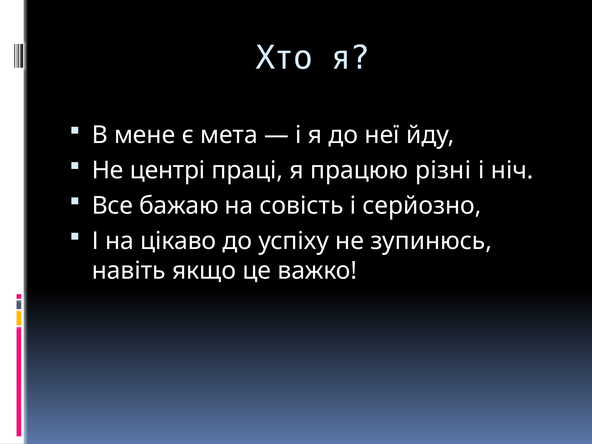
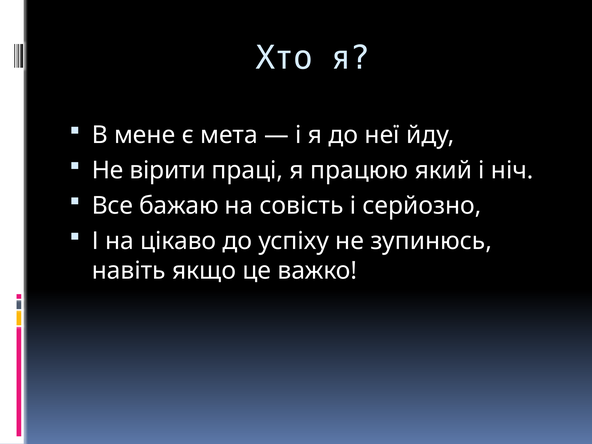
центрі: центрі -> вірити (168, 170)
різні: різні -> який (443, 170)
